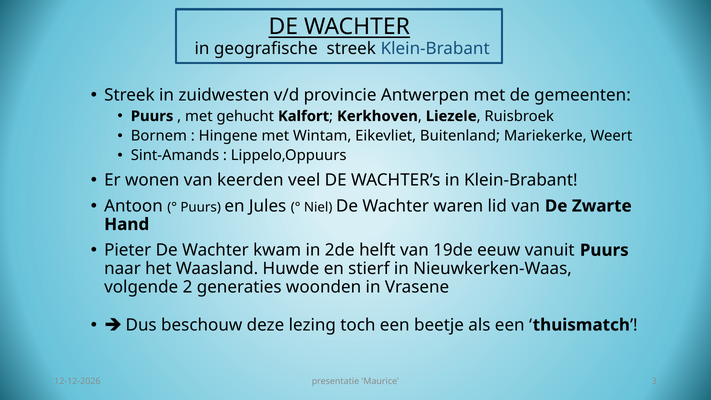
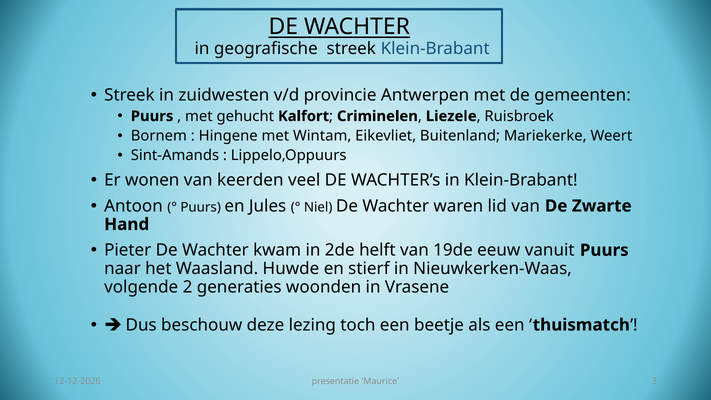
Kerkhoven: Kerkhoven -> Criminelen (377, 116)
